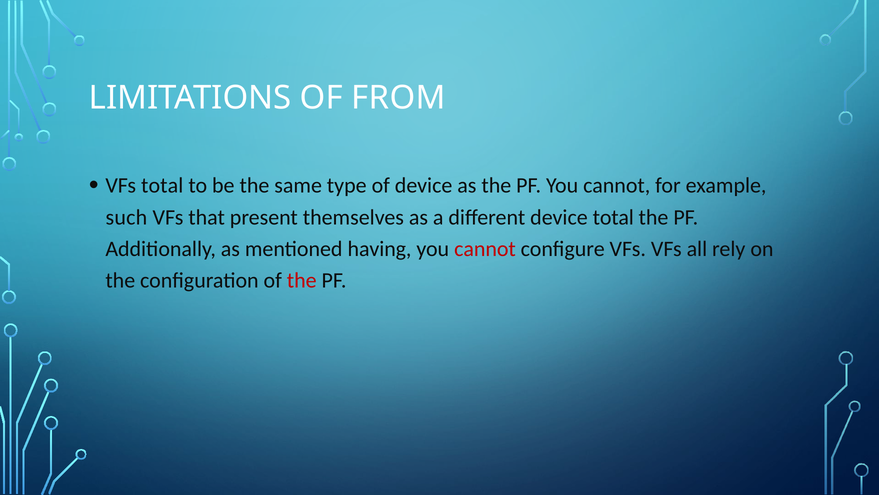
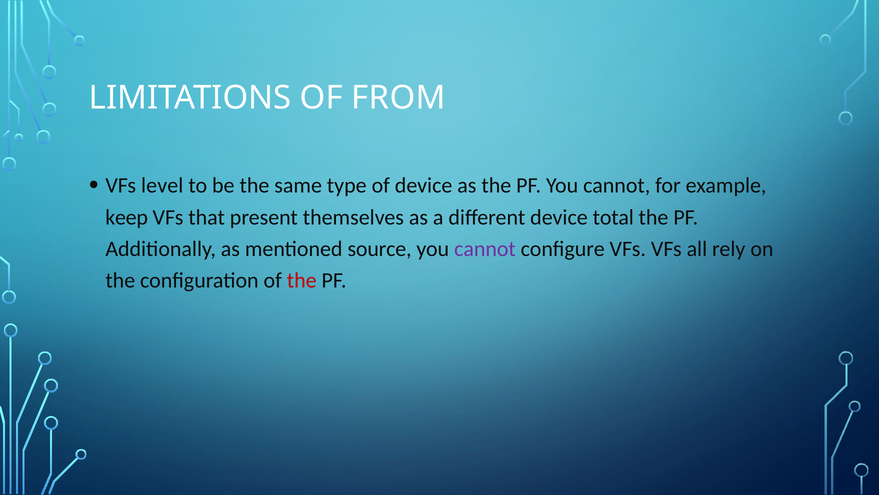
VFs total: total -> level (162, 185)
such: such -> keep (127, 217)
having: having -> source (380, 249)
cannot colour: red -> purple (485, 249)
